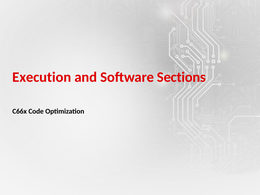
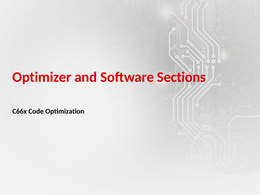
Execution: Execution -> Optimizer (42, 77)
